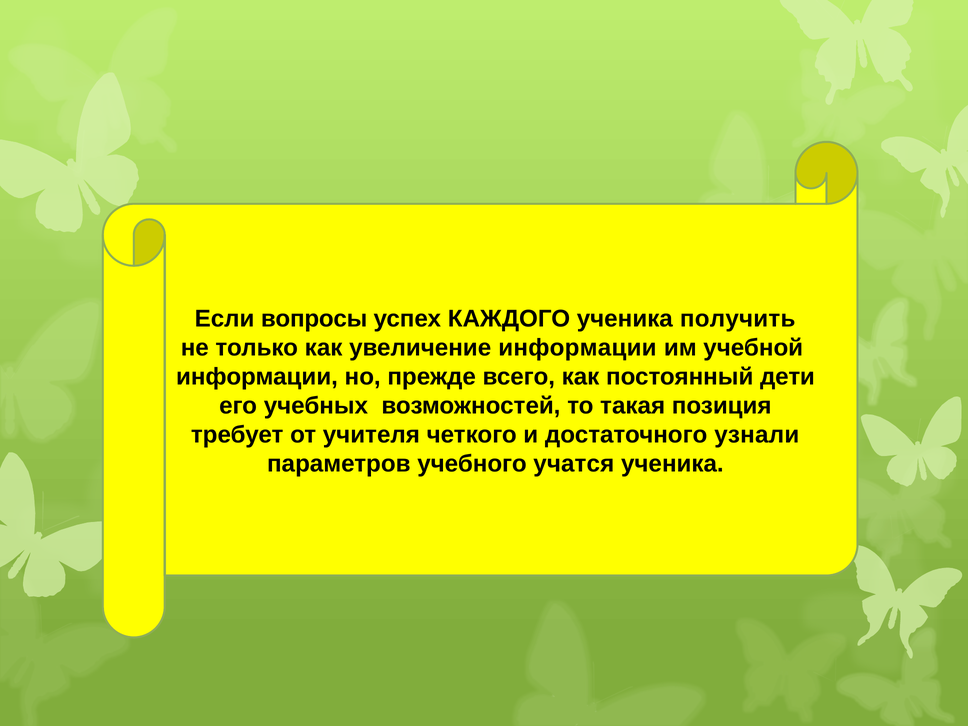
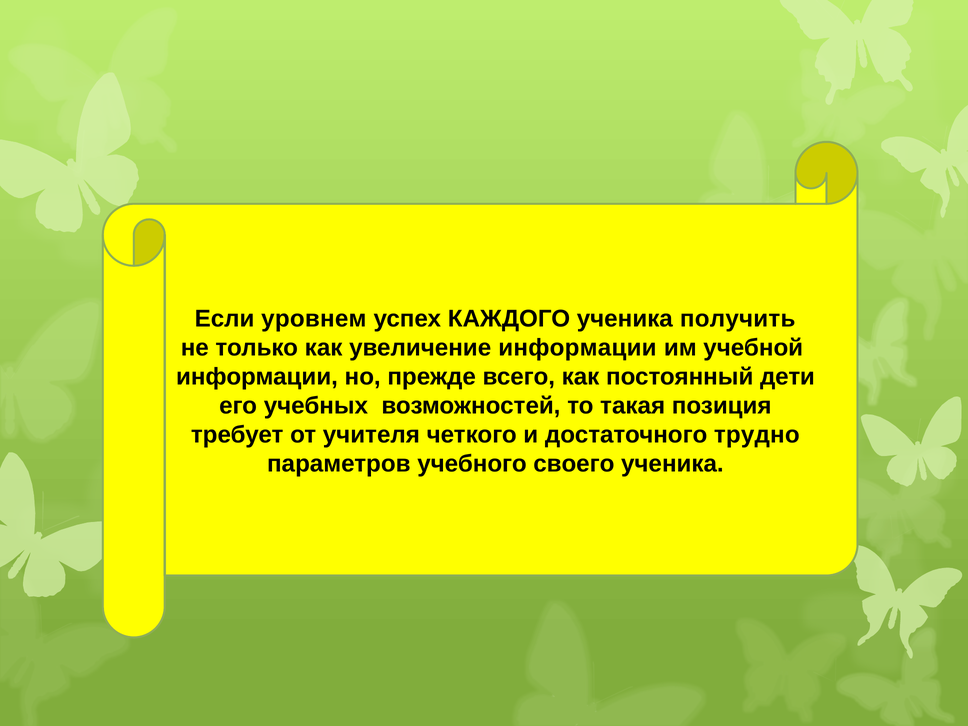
вопросы: вопросы -> уровнем (314, 319)
узнали: узнали -> трудно (757, 435)
учатся: учатся -> своего (574, 464)
